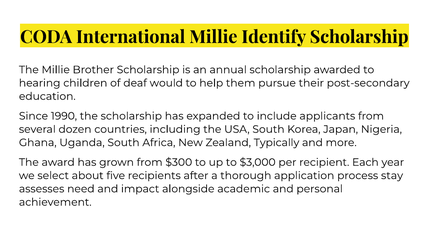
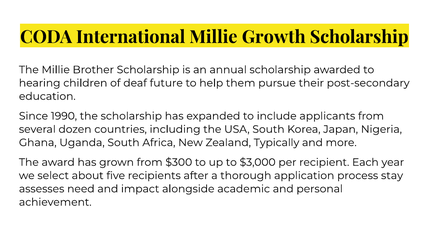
Identify: Identify -> Growth (274, 37)
would: would -> future (166, 83)
